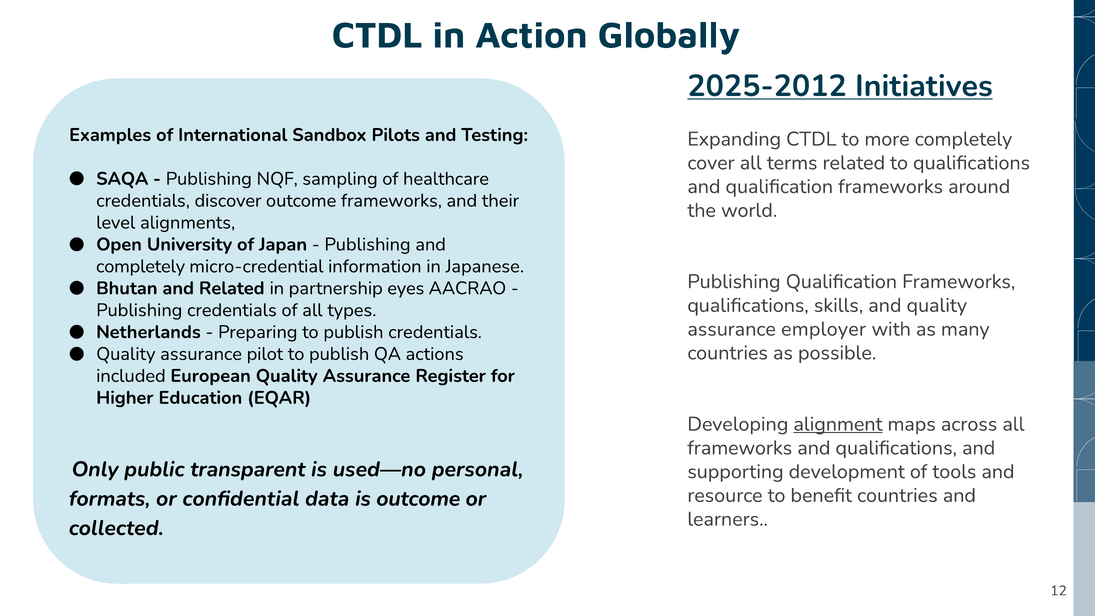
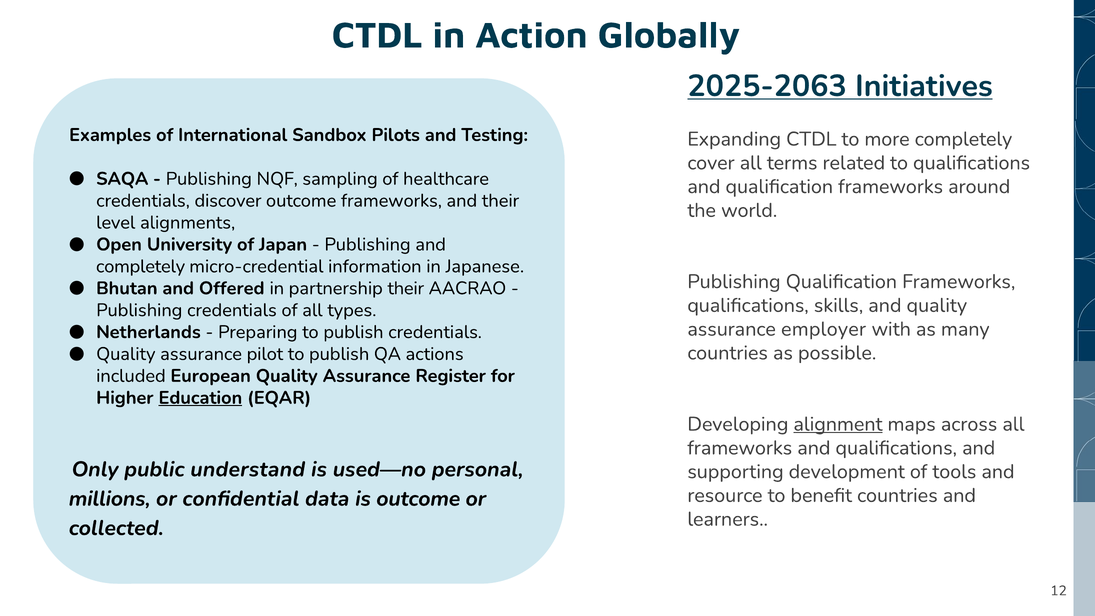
2025-2012: 2025-2012 -> 2025-2063 (767, 86)
and Related: Related -> Offered (232, 288)
partnership eyes: eyes -> their (406, 288)
Education underline: none -> present (200, 398)
transparent: transparent -> understand (248, 469)
formats: formats -> millions (110, 499)
